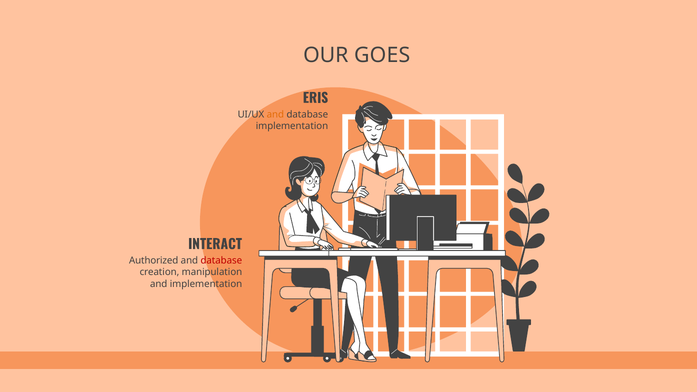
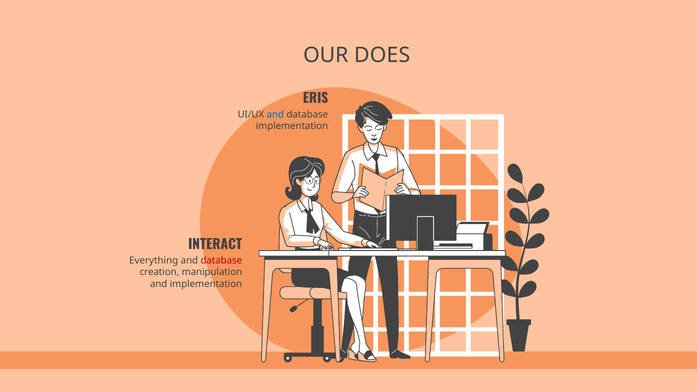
GOES: GOES -> DOES (382, 55)
and colour: orange -> blue (275, 114)
Authorized: Authorized -> Everything (154, 261)
